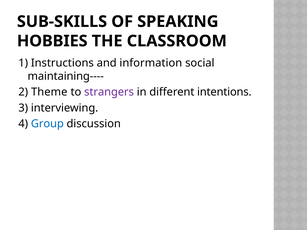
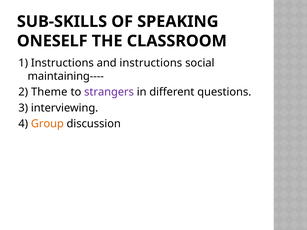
HOBBIES: HOBBIES -> ONESELF (52, 41)
and information: information -> instructions (151, 63)
intentions: intentions -> questions (224, 92)
Group colour: blue -> orange (47, 124)
